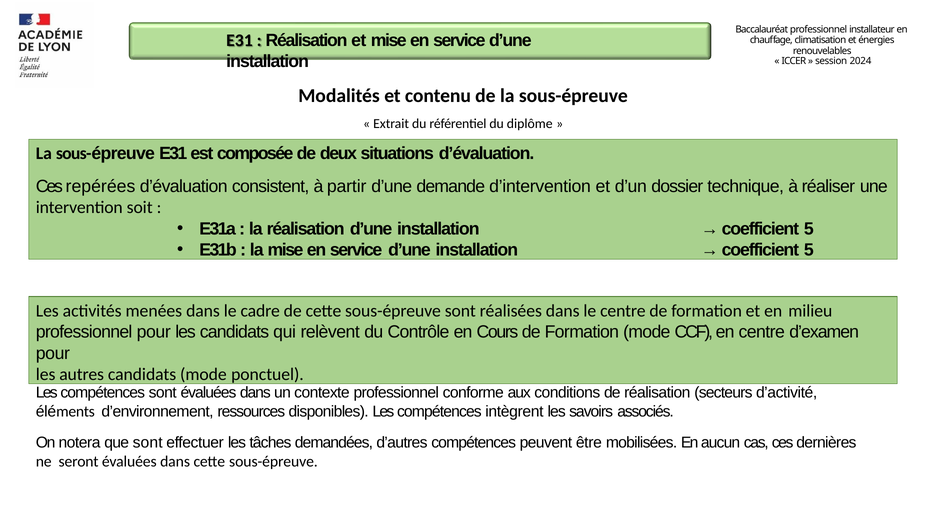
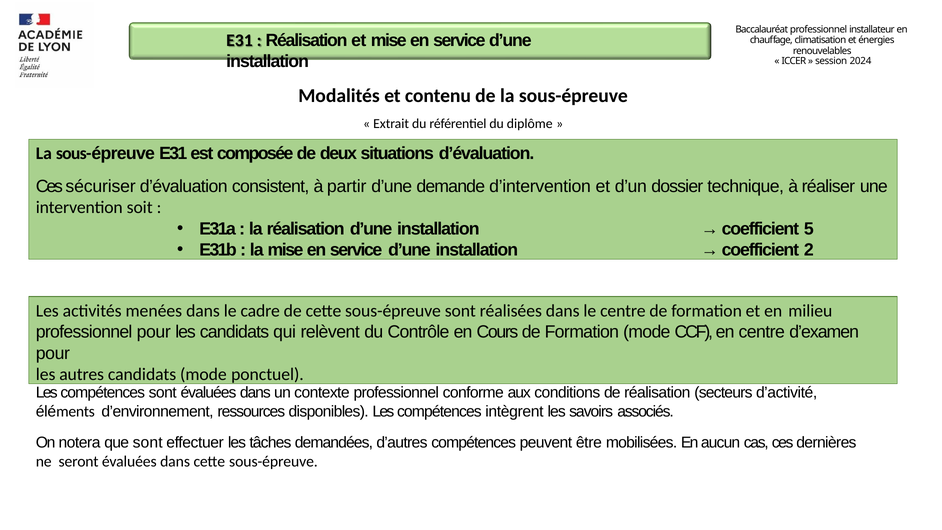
repérées: repérées -> sécuriser (101, 186)
5: 5 -> 2 (809, 250)
